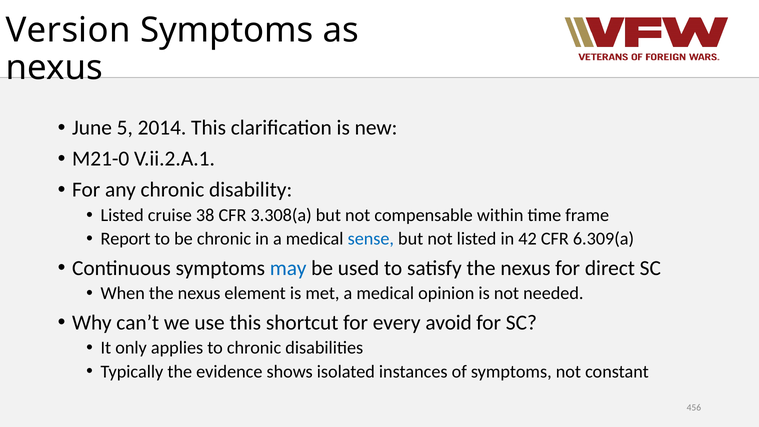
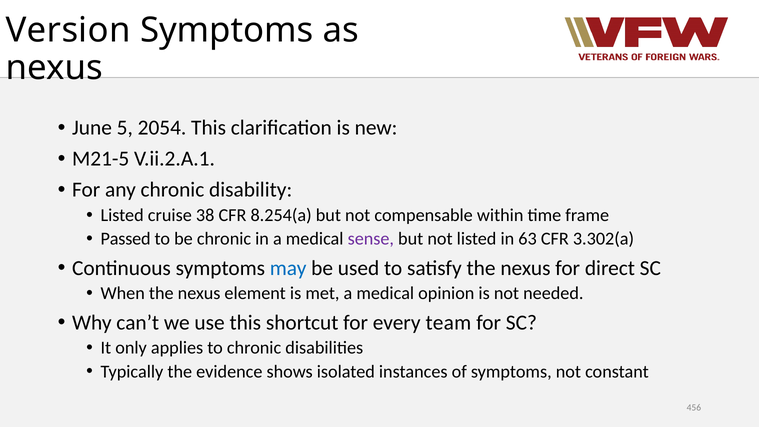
2014: 2014 -> 2054 (162, 128)
M21-0: M21-0 -> M21-5 (101, 159)
3.308(a: 3.308(a -> 8.254(a (281, 215)
Report: Report -> Passed (126, 239)
sense colour: blue -> purple (371, 239)
42: 42 -> 63 (528, 239)
6.309(a: 6.309(a -> 3.302(a (603, 239)
avoid: avoid -> team (448, 323)
